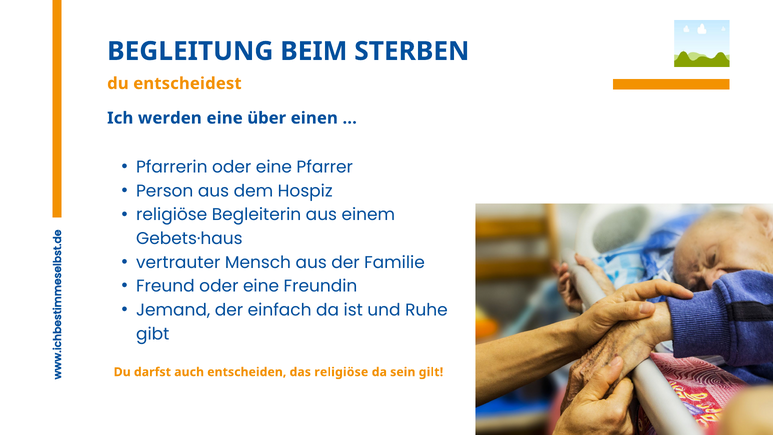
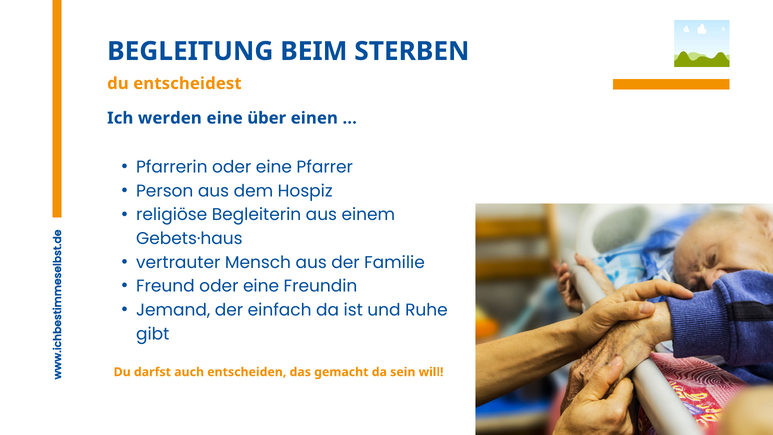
das religiöse: religiöse -> gemacht (341, 372)
gilt: gilt -> will (431, 372)
